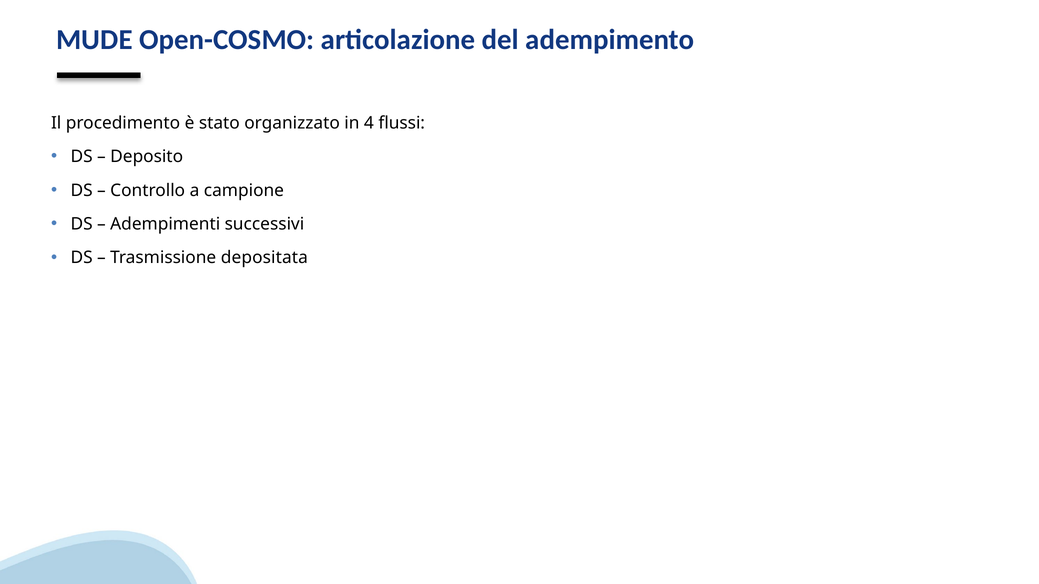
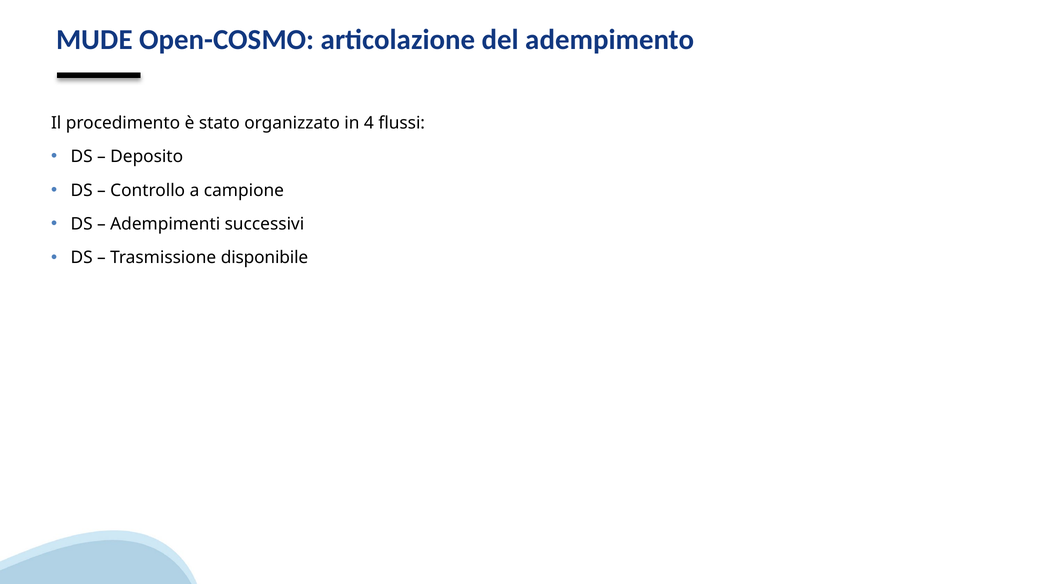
depositata: depositata -> disponibile (264, 258)
